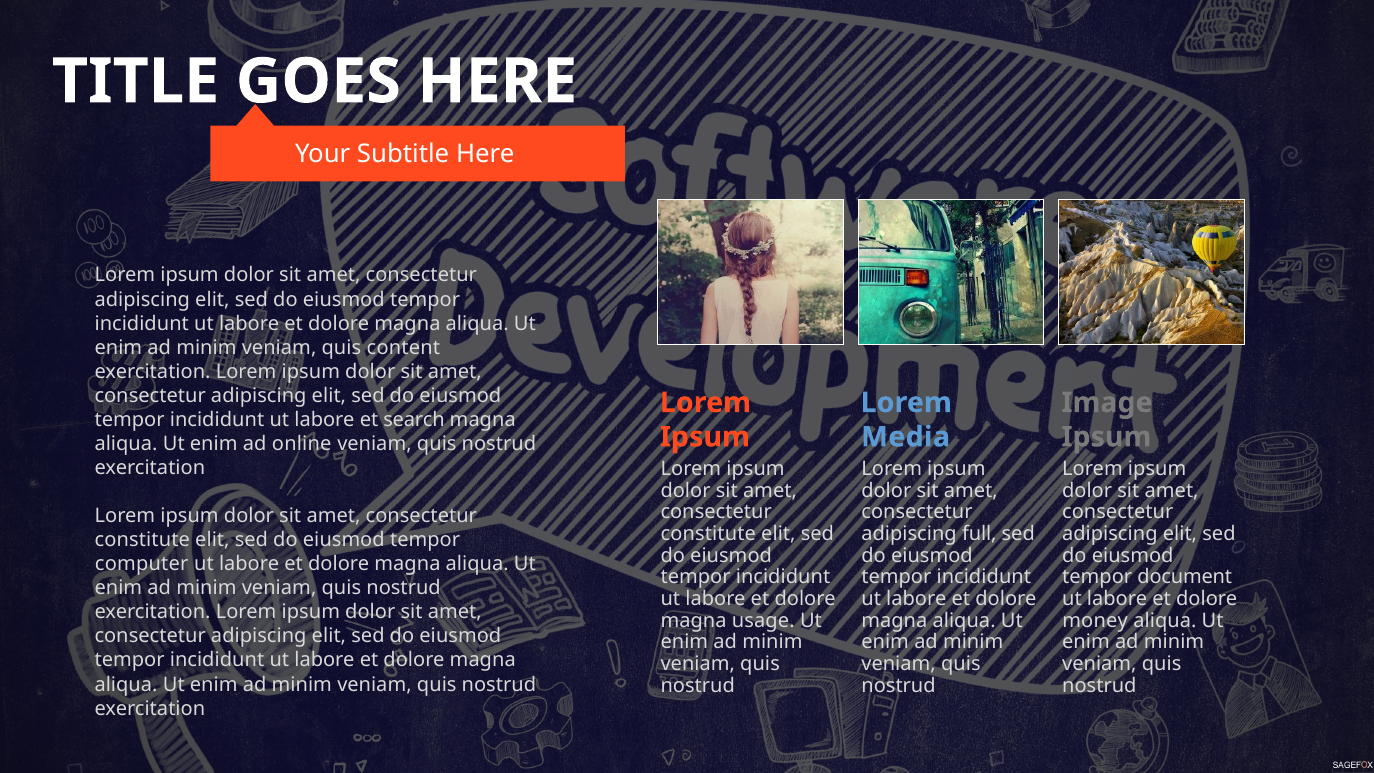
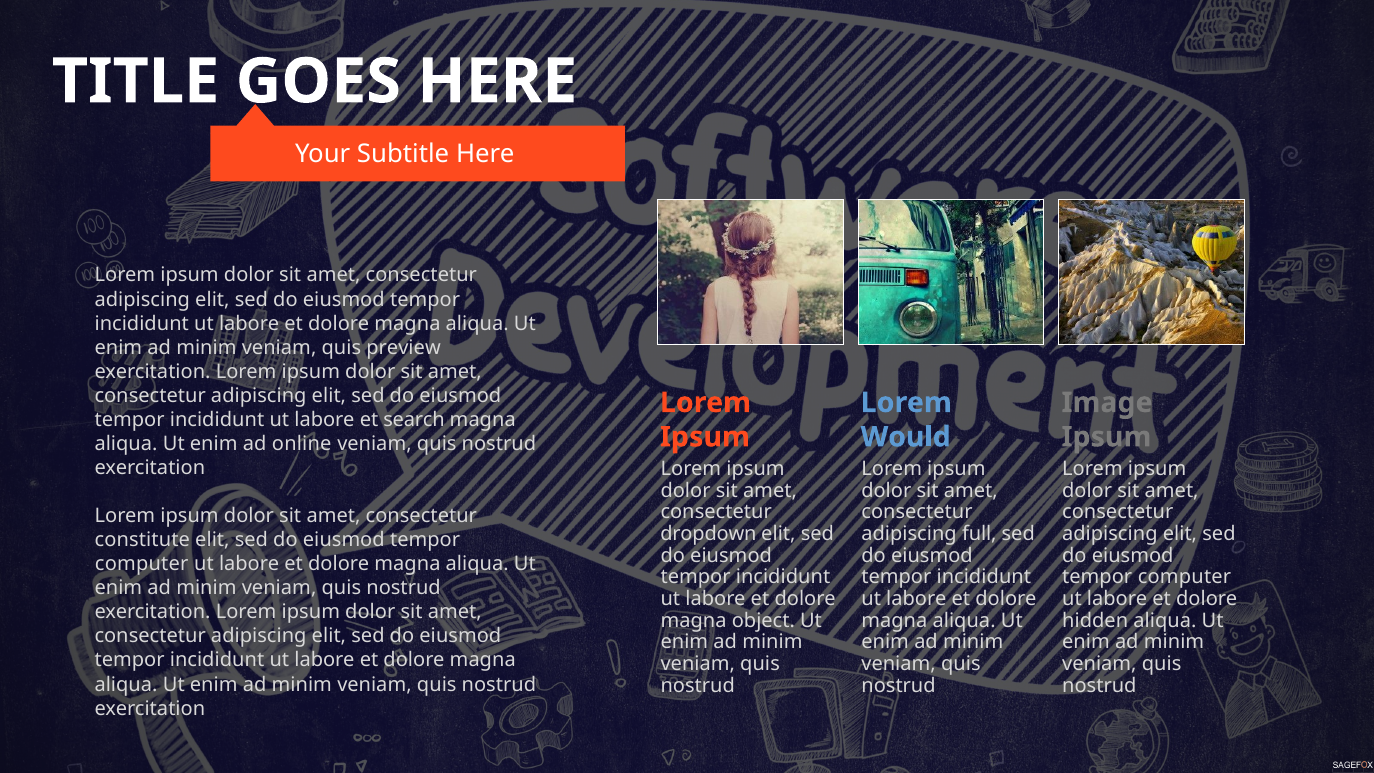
content: content -> preview (404, 347)
Media: Media -> Would (906, 437)
constitute: constitute -> dropdown (708, 534)
document: document -> computer (1185, 577)
usage: usage -> object (763, 620)
money: money -> hidden (1095, 620)
